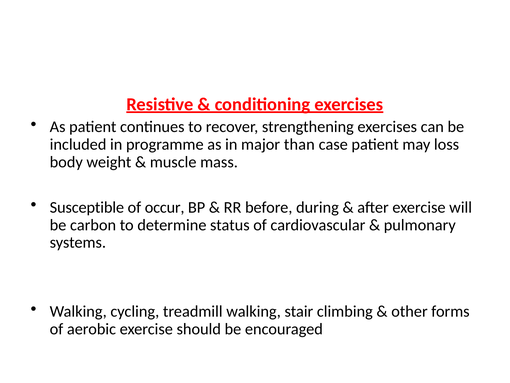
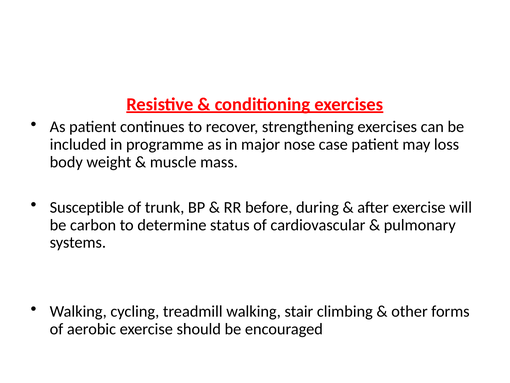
than: than -> nose (299, 144)
occur: occur -> trunk (165, 207)
